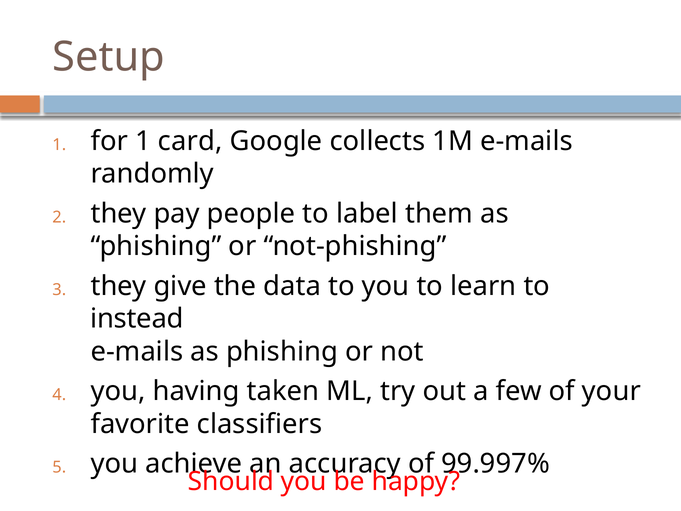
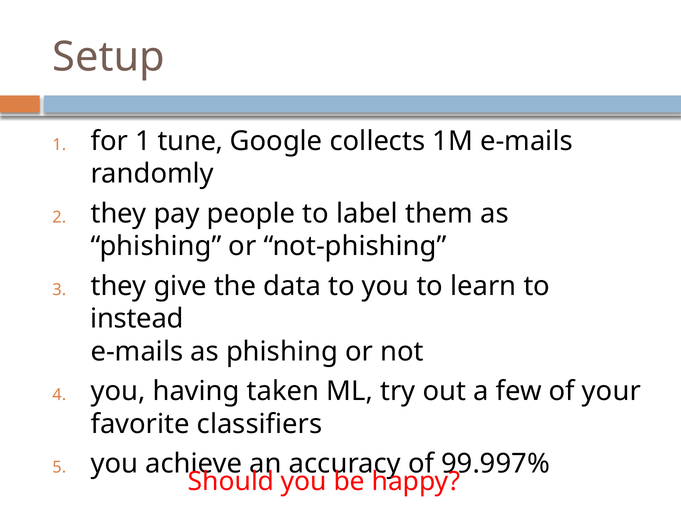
card: card -> tune (190, 141)
